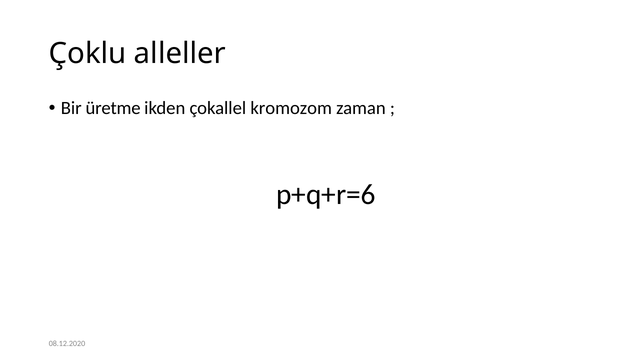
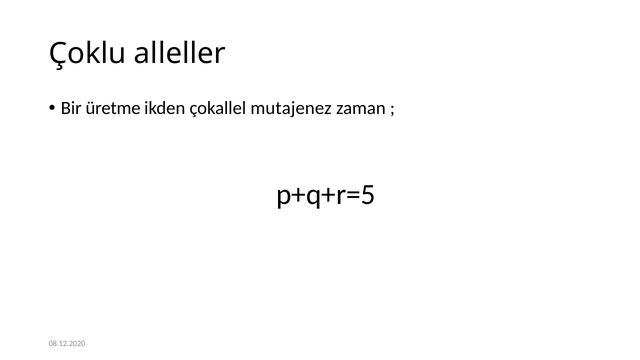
kromozom: kromozom -> mutajenez (291, 108)
p+q+r=6: p+q+r=6 -> p+q+r=5 (326, 194)
